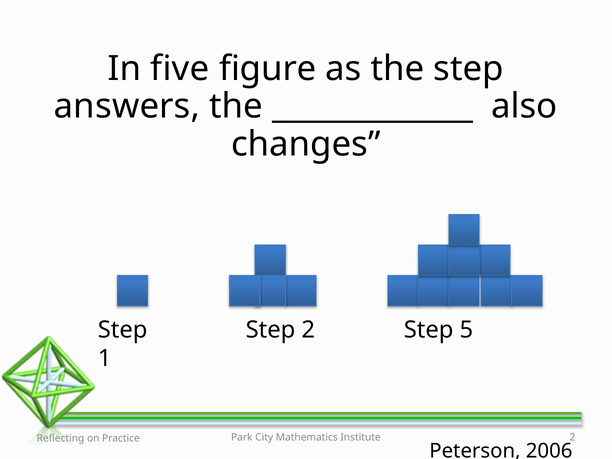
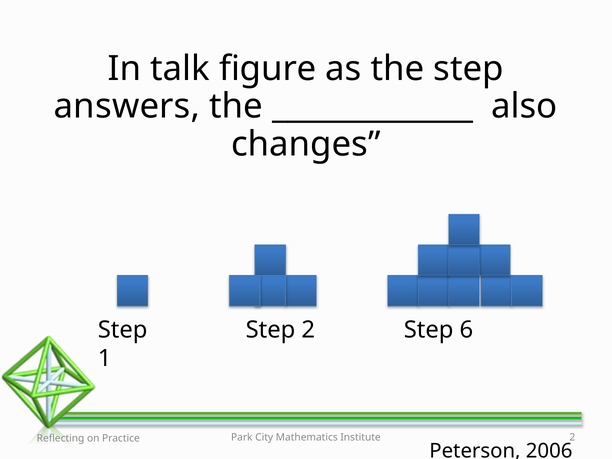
five: five -> talk (180, 69)
5: 5 -> 6 (466, 330)
